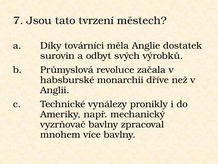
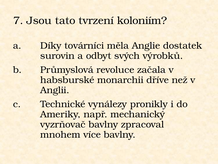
městech: městech -> koloniím (142, 21)
